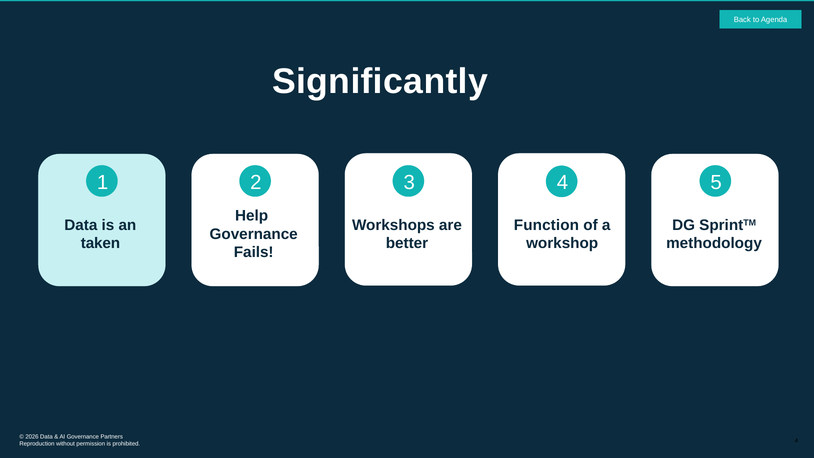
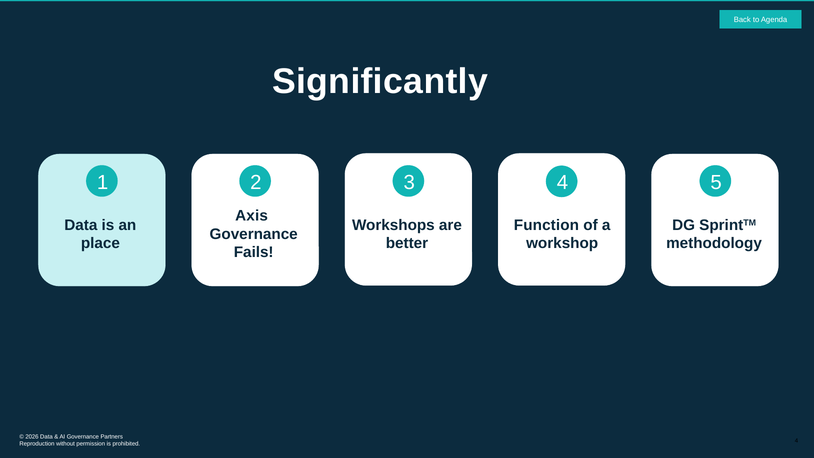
Help: Help -> Axis (252, 216)
taken: taken -> place (100, 243)
